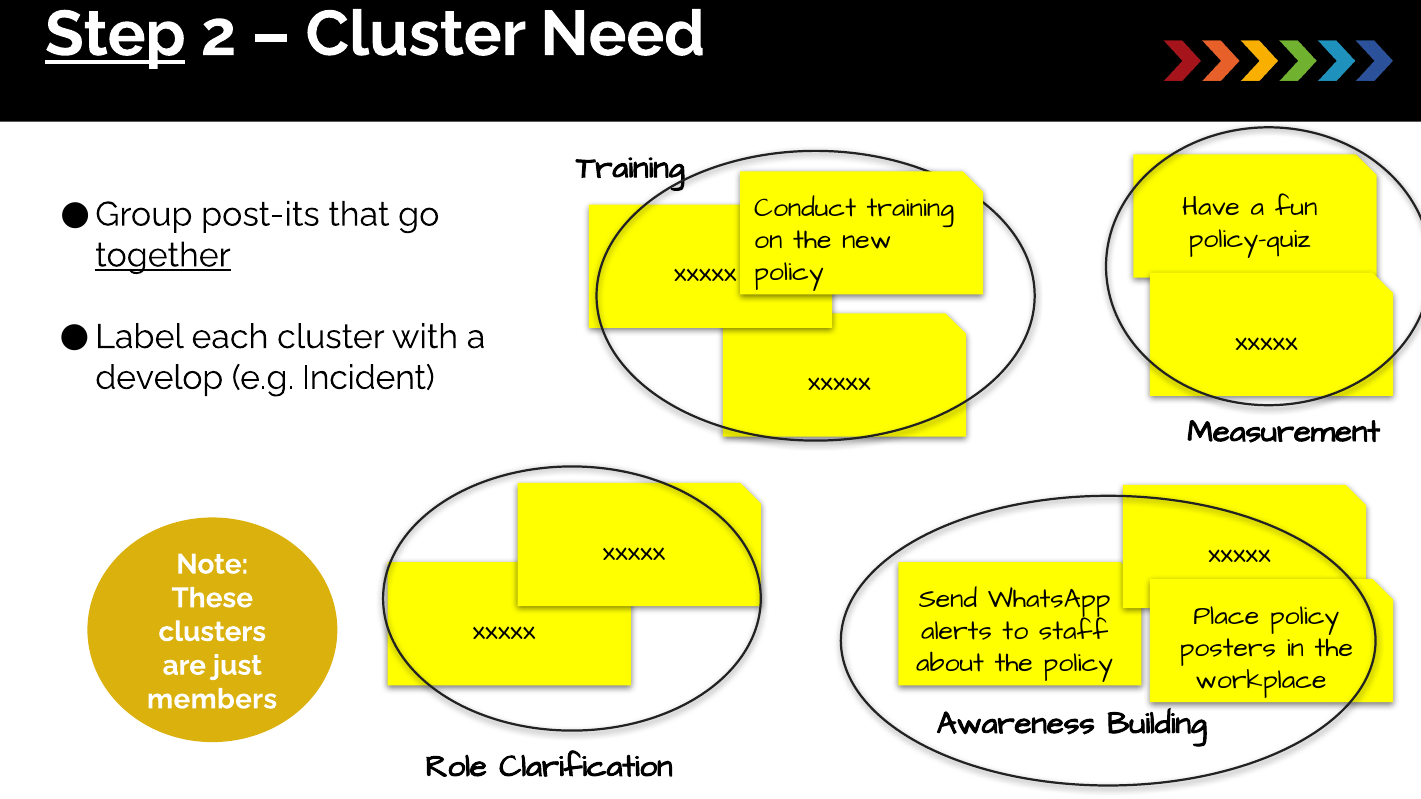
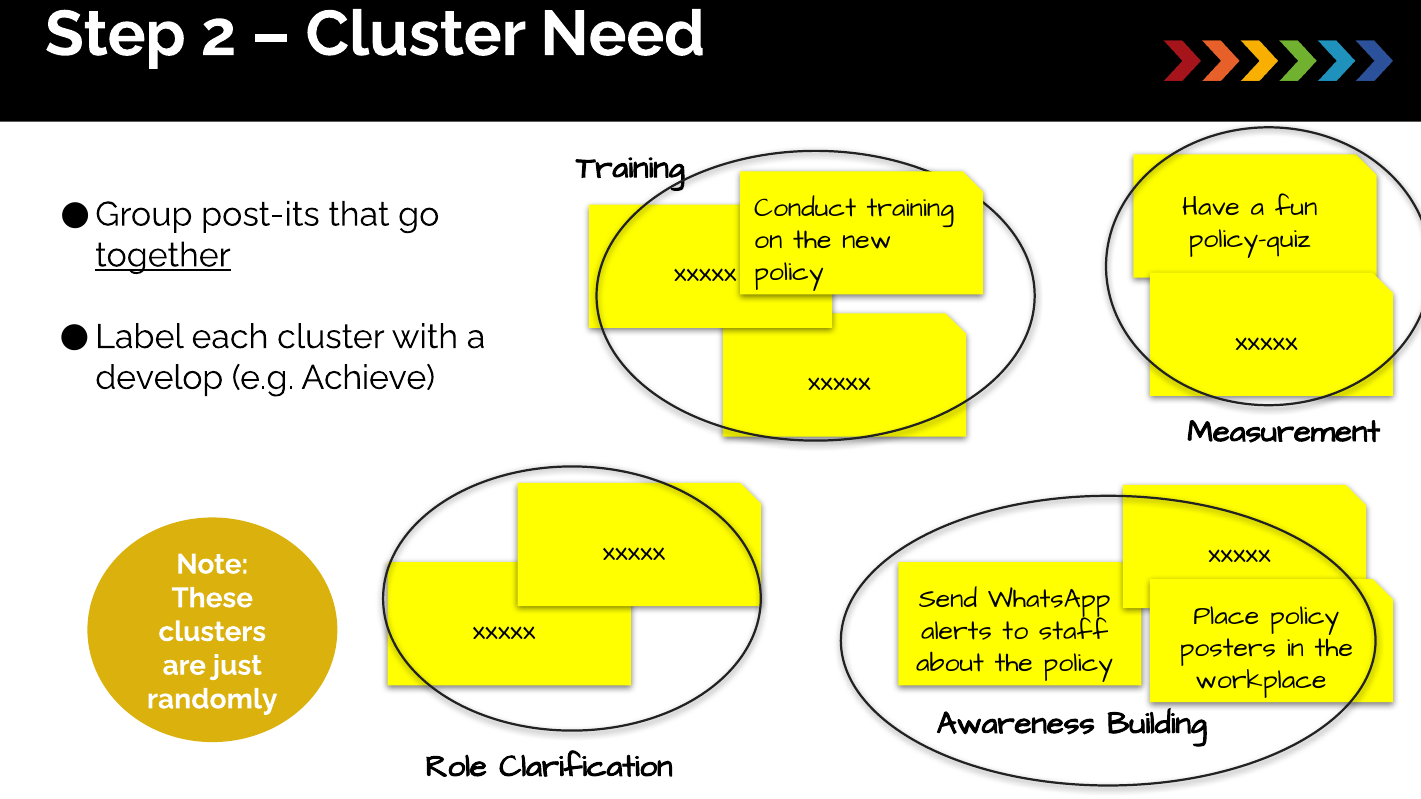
Step underline: present -> none (115, 34)
Incident: Incident -> Achieve (368, 378)
members: members -> randomly (212, 699)
